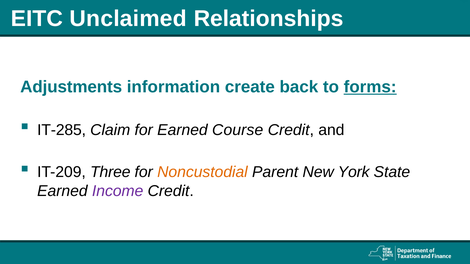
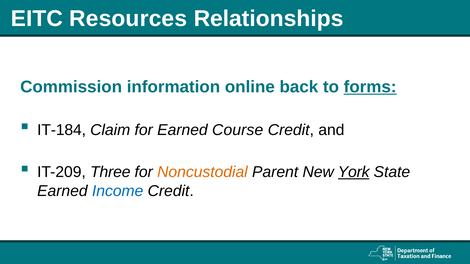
Unclaimed: Unclaimed -> Resources (128, 19)
Adjustments: Adjustments -> Commission (71, 87)
create: create -> online (250, 87)
IT-285: IT-285 -> IT-184 (62, 130)
York underline: none -> present (354, 172)
Income colour: purple -> blue (118, 191)
